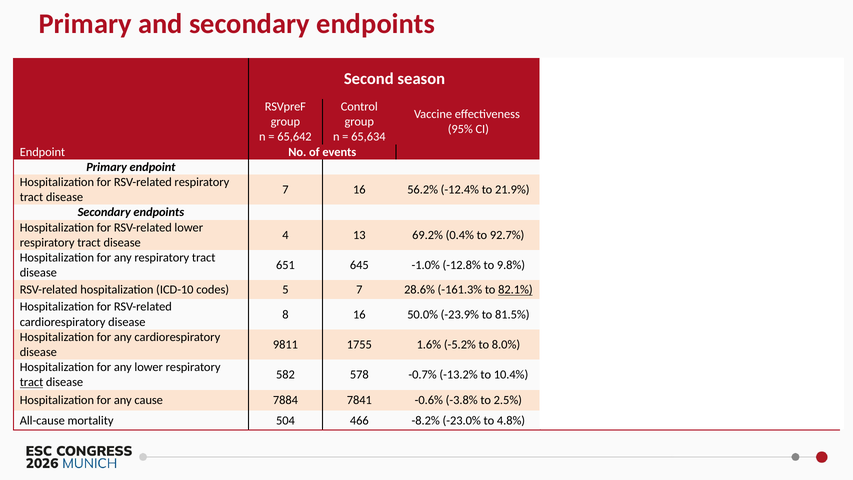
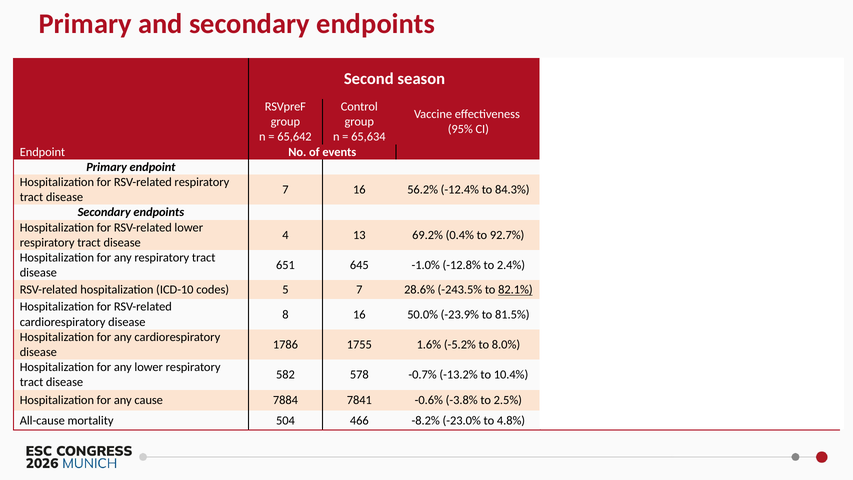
21.9%: 21.9% -> 84.3% (512, 190)
9.8%: 9.8% -> 2.4% (511, 265)
-161.3%: -161.3% -> -243.5% (460, 290)
9811: 9811 -> 1786 (285, 345)
tract underline: present -> none (32, 382)
